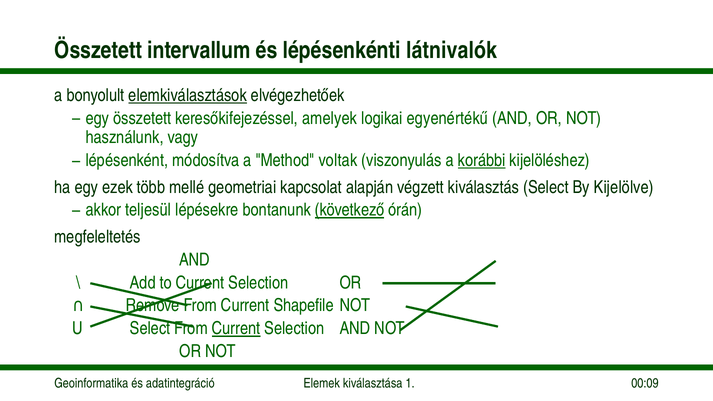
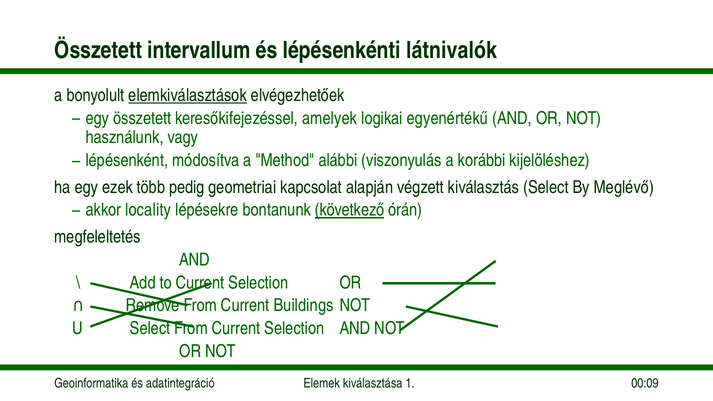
voltak: voltak -> alábbi (338, 161)
korábbi underline: present -> none (482, 161)
mellé: mellé -> pedig (187, 187)
Kijelölve: Kijelölve -> Meglévő (624, 187)
teljesül: teljesül -> locality (148, 210)
Shapefile: Shapefile -> Buildings (304, 306)
Current underline: present -> none (236, 329)
